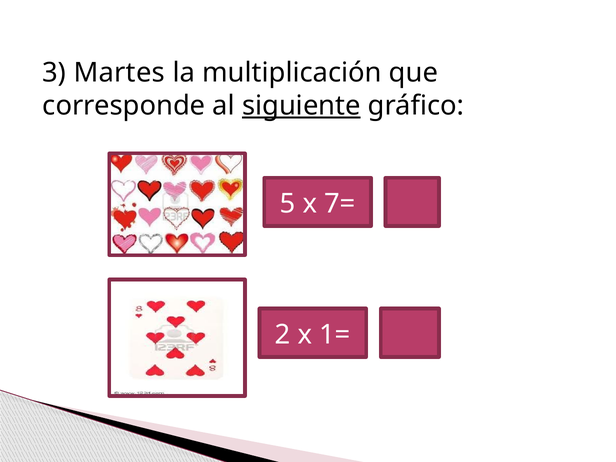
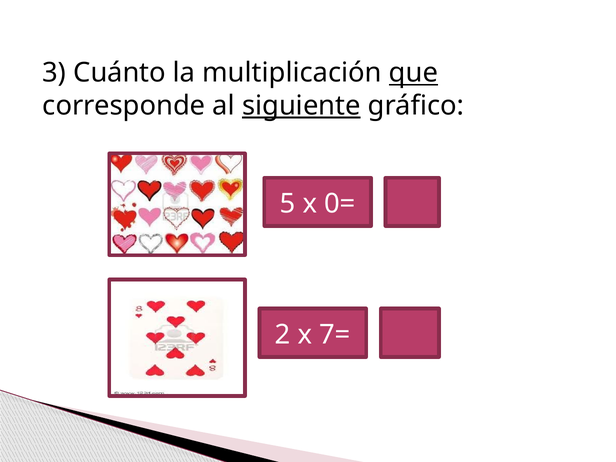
Martes: Martes -> Cuánto (119, 73)
que underline: none -> present (414, 73)
7=: 7= -> 0= (340, 204)
1=: 1= -> 7= (335, 335)
